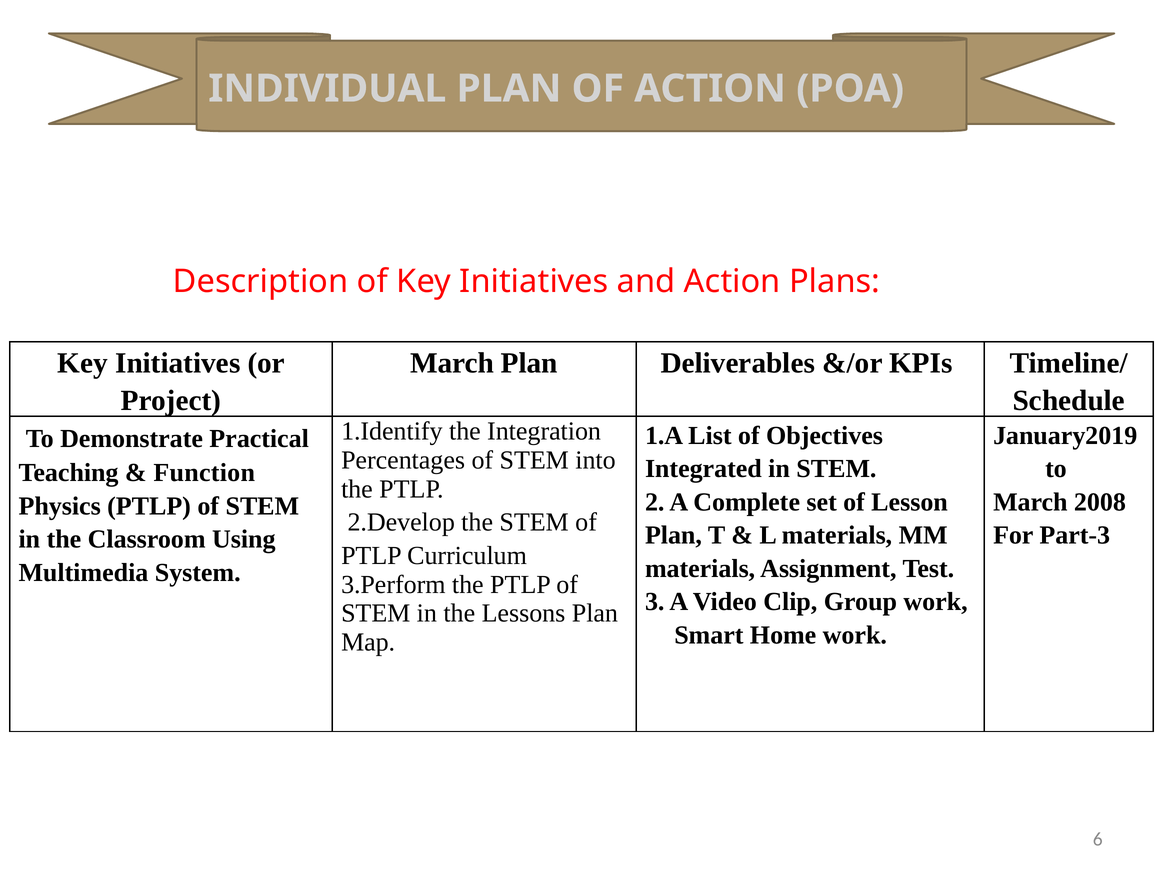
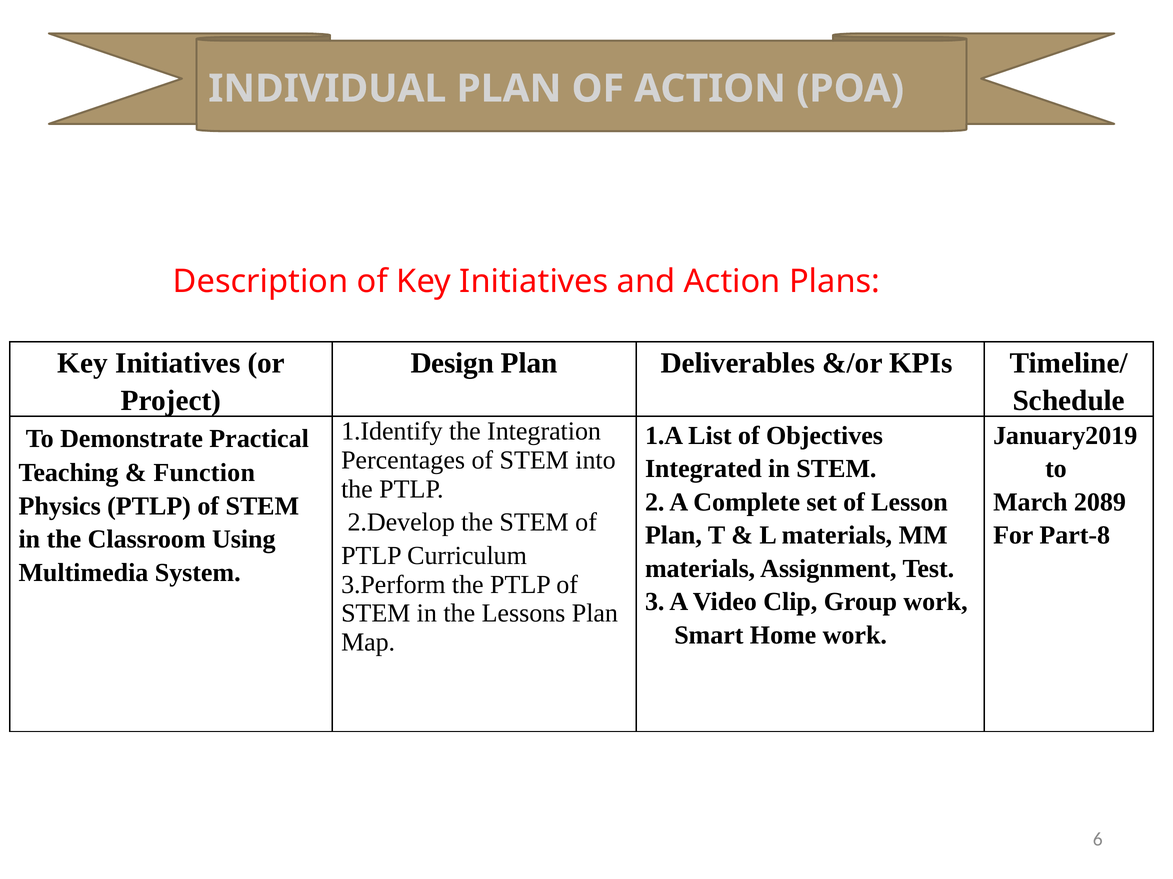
March: March -> Design (452, 363)
2008: 2008 -> 2089 (1100, 502)
Part-3: Part-3 -> Part-8 (1075, 536)
